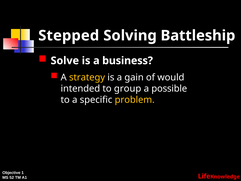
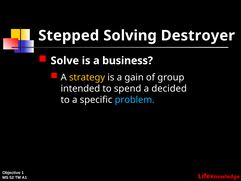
Battleship: Battleship -> Destroyer (198, 36)
would: would -> group (171, 77)
group: group -> spend (128, 89)
possible: possible -> decided (169, 89)
problem colour: yellow -> light blue (135, 100)
